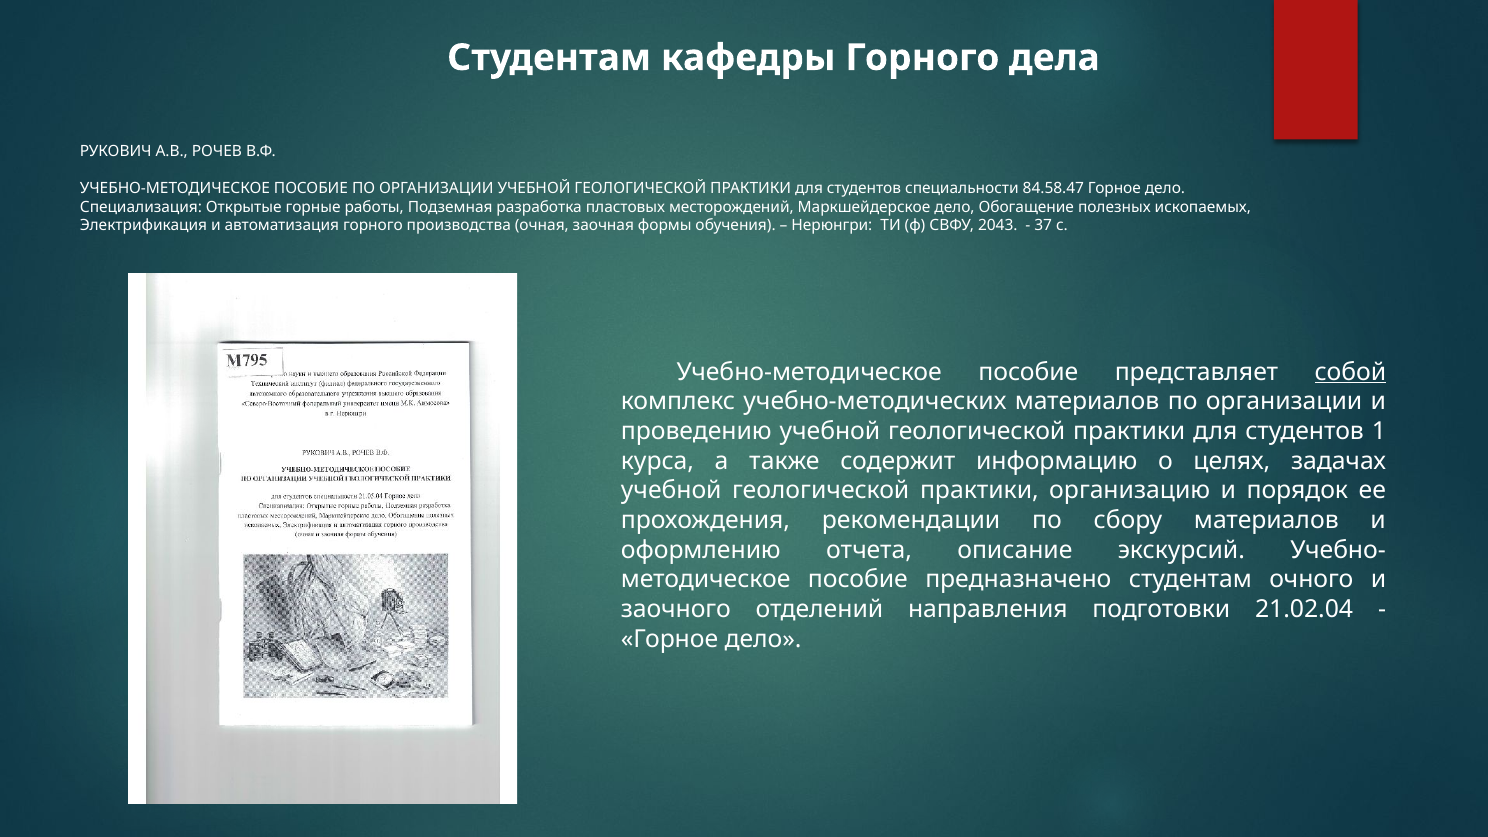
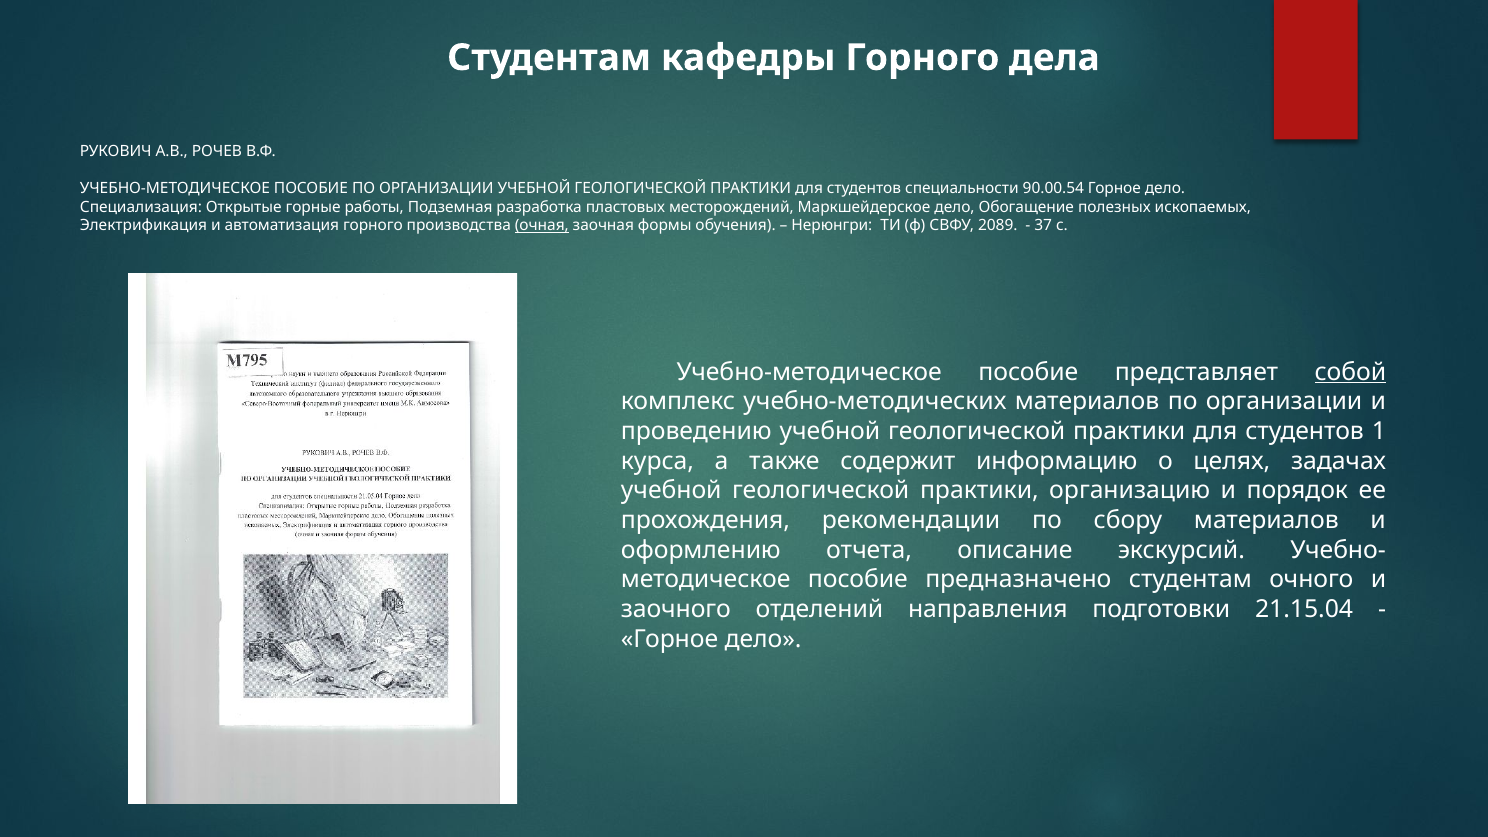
84.58.47: 84.58.47 -> 90.00.54 (1053, 189)
очная underline: none -> present (542, 226)
2043: 2043 -> 2089 (998, 226)
21.02.04: 21.02.04 -> 21.15.04 (1304, 609)
